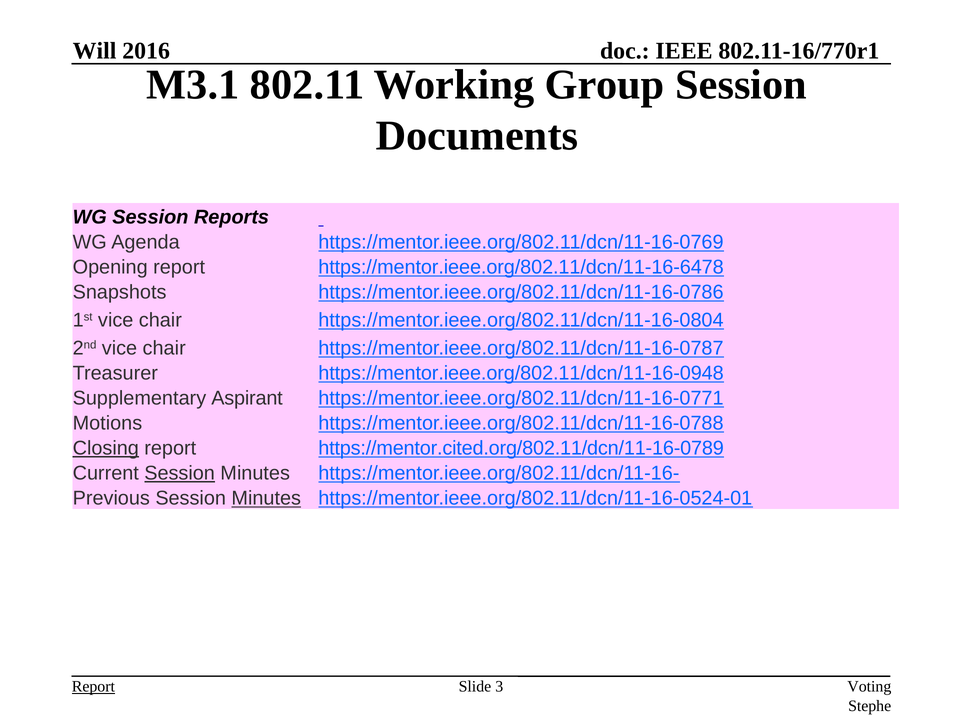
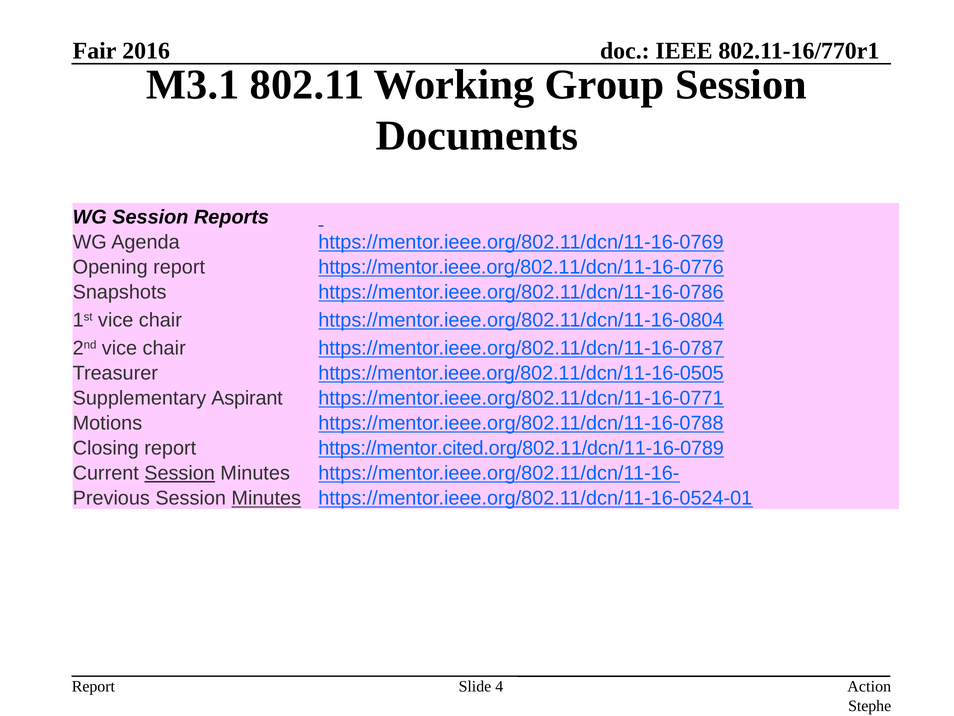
Will: Will -> Fair (95, 51)
https://mentor.ieee.org/802.11/dcn/11-16-6478: https://mentor.ieee.org/802.11/dcn/11-16-6478 -> https://mentor.ieee.org/802.11/dcn/11-16-0776 (521, 267)
https://mentor.ieee.org/802.11/dcn/11-16-0948: https://mentor.ieee.org/802.11/dcn/11-16-0948 -> https://mentor.ieee.org/802.11/dcn/11-16-0505 (521, 373)
Closing underline: present -> none (106, 448)
Report underline: present -> none (93, 686)
3: 3 -> 4 (499, 686)
Voting: Voting -> Action (869, 686)
